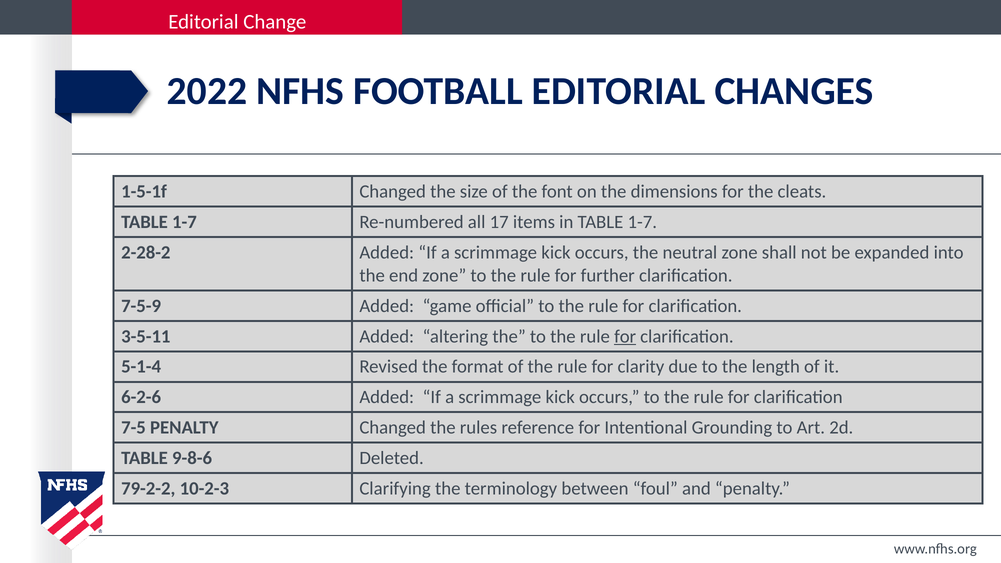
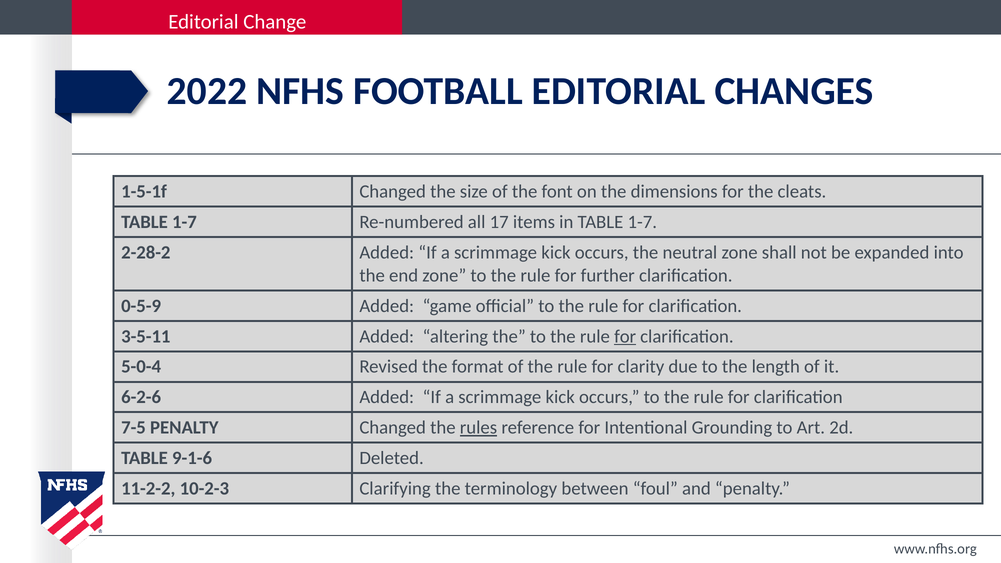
7-5-9: 7-5-9 -> 0-5-9 (141, 306)
5-1-4: 5-1-4 -> 5-0-4 (141, 367)
rules underline: none -> present (478, 428)
9-8-6: 9-8-6 -> 9-1-6 (192, 458)
79-2-2: 79-2-2 -> 11-2-2 (148, 489)
